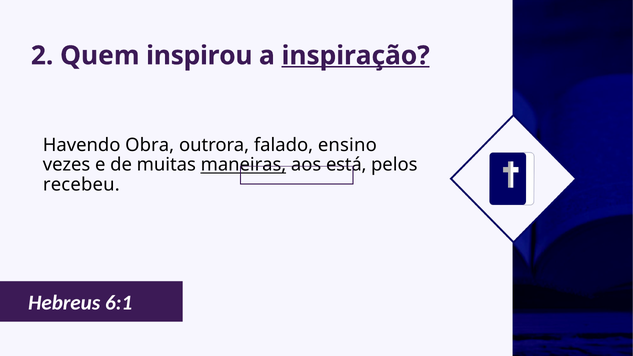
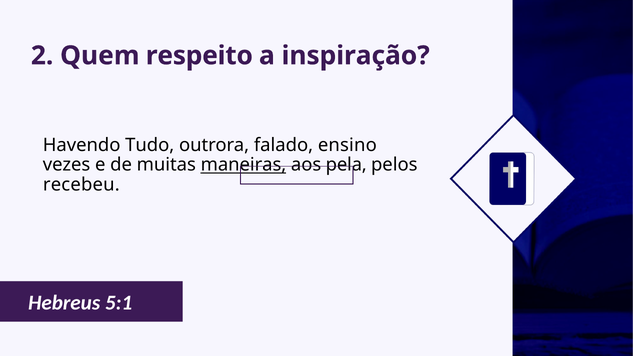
inspirou: inspirou -> respeito (199, 56)
inspiração underline: present -> none (356, 56)
Obra: Obra -> Tudo (150, 145)
está: está -> pela (346, 165)
6:1: 6:1 -> 5:1 (119, 303)
